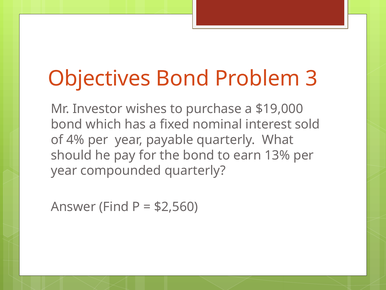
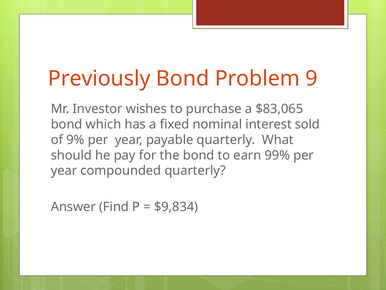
Objectives: Objectives -> Previously (99, 78)
3: 3 -> 9 (312, 78)
$19,000: $19,000 -> $83,065 (279, 109)
4%: 4% -> 9% (75, 140)
13%: 13% -> 99% (277, 155)
$2,560: $2,560 -> $9,834 (176, 206)
